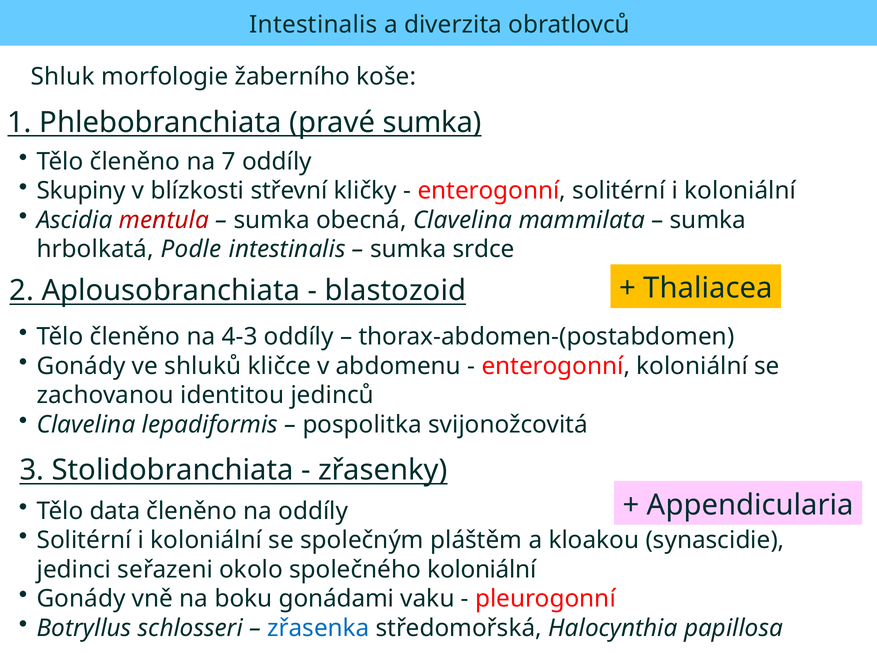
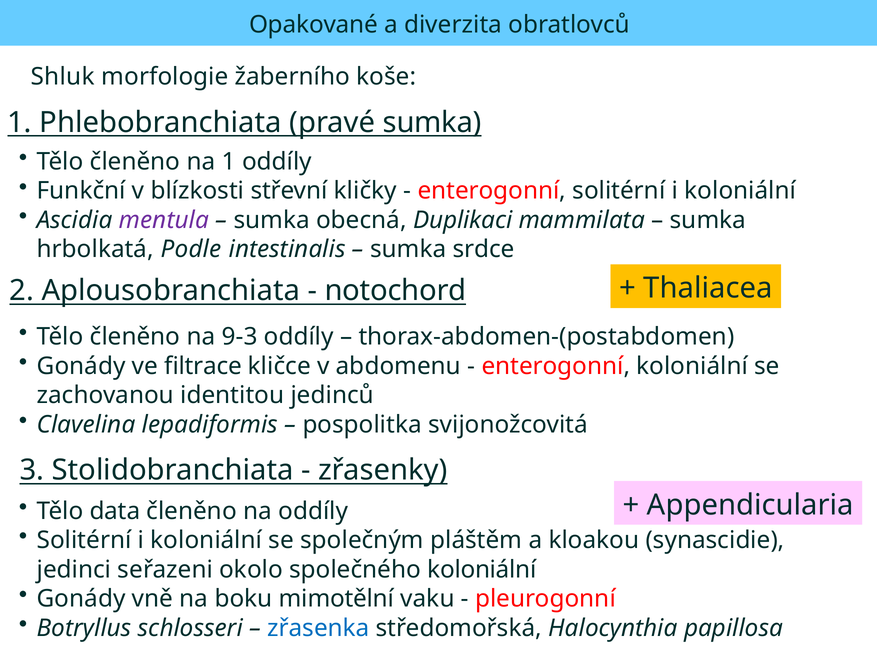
Intestinalis: Intestinalis -> Opakované (314, 25)
na 7: 7 -> 1 (229, 162)
Skupiny: Skupiny -> Funkční (81, 191)
mentula colour: red -> purple (164, 220)
obecná Clavelina: Clavelina -> Duplikaci (463, 220)
blastozoid: blastozoid -> notochord (396, 291)
4-3: 4-3 -> 9-3 (240, 337)
shluků: shluků -> filtrace (203, 366)
gonádami: gonádami -> mimotělní (336, 599)
